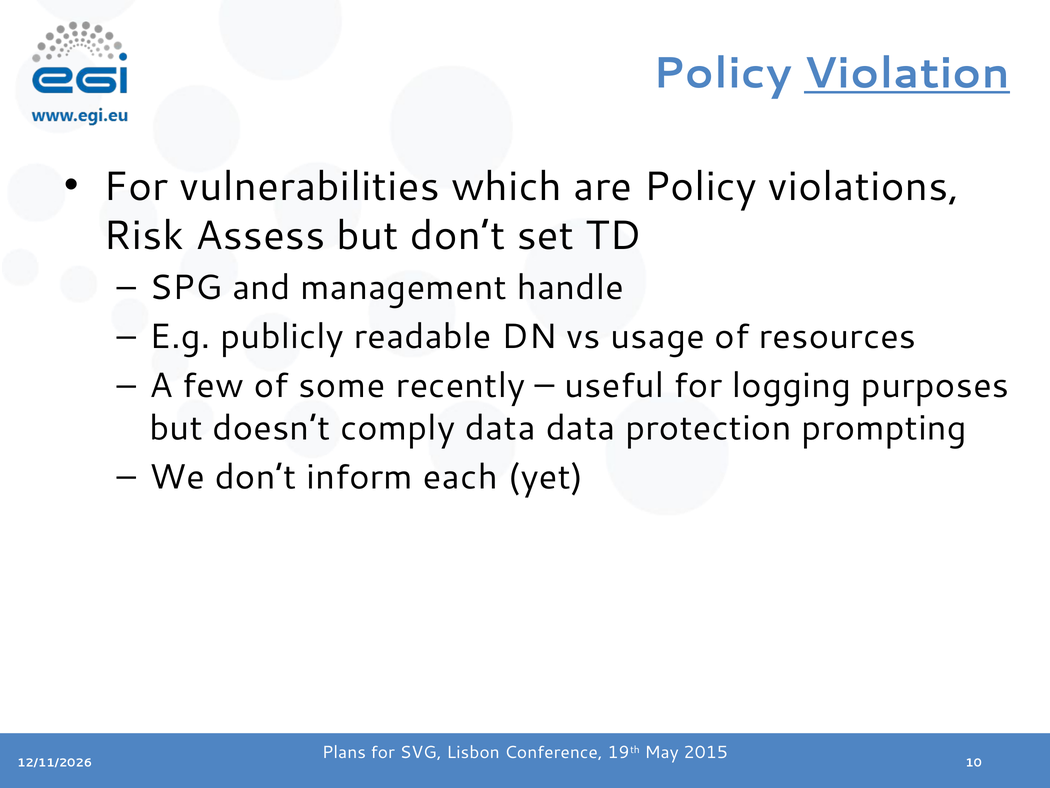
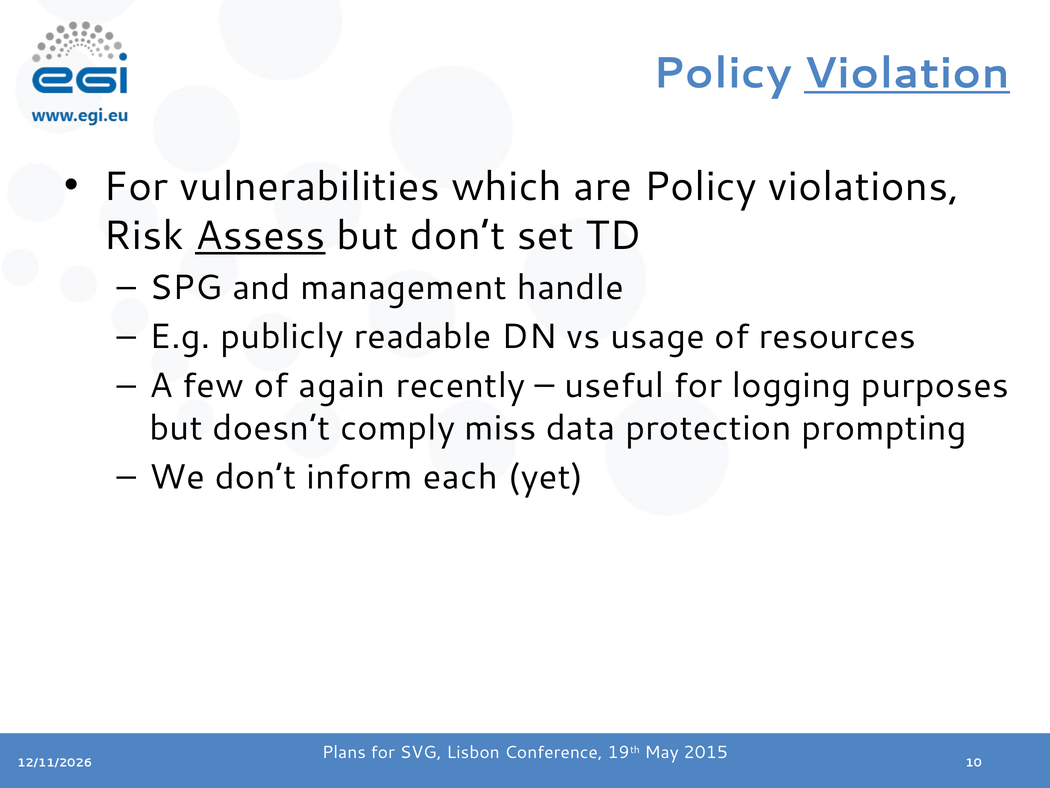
Assess underline: none -> present (260, 236)
some: some -> again (342, 386)
comply data: data -> miss (501, 428)
